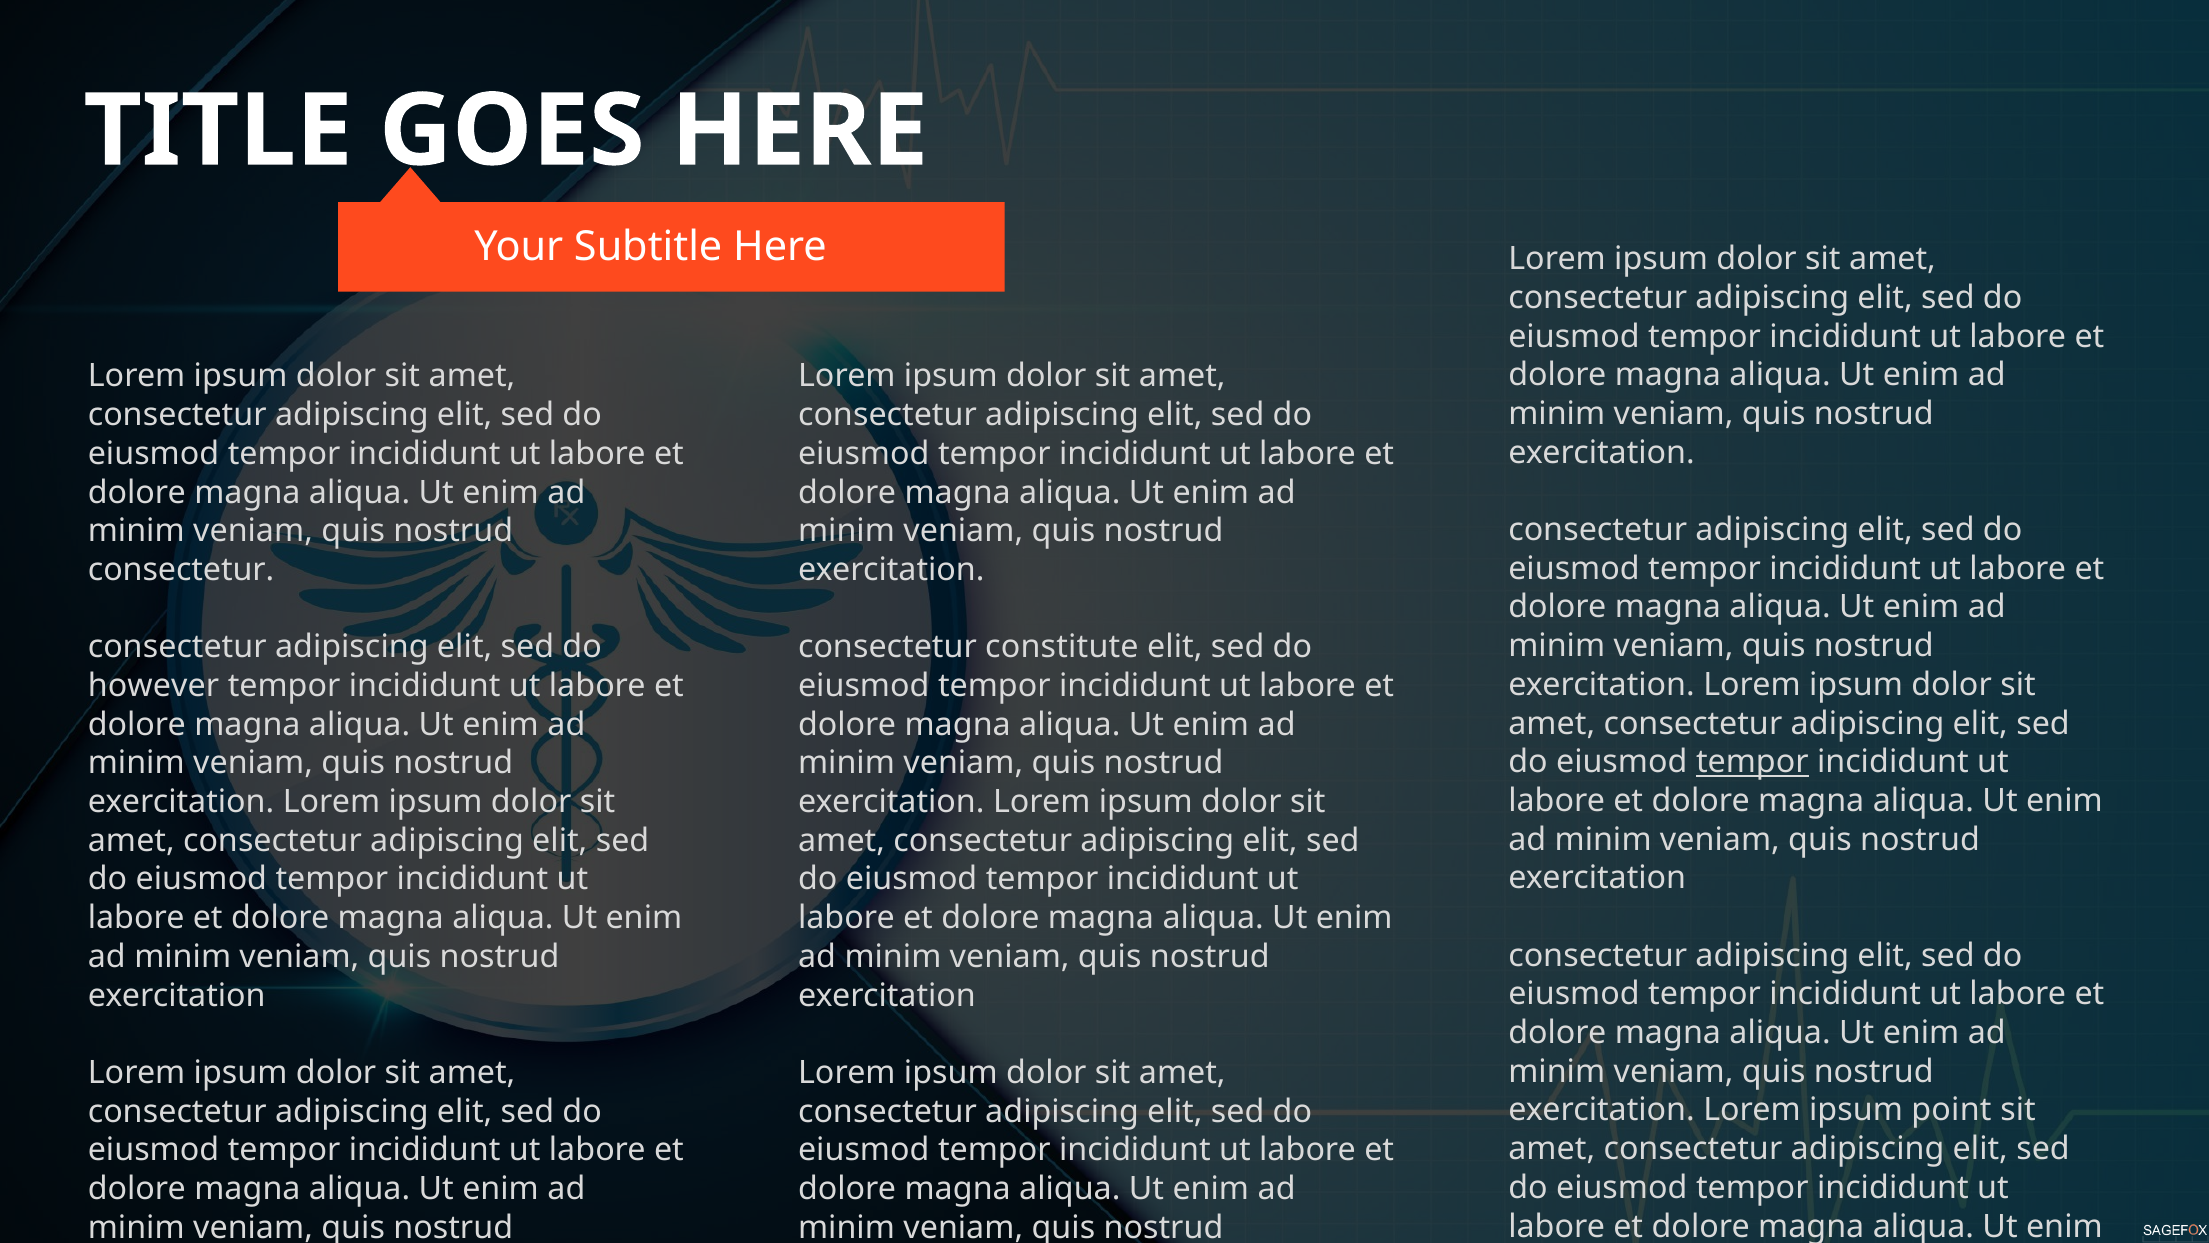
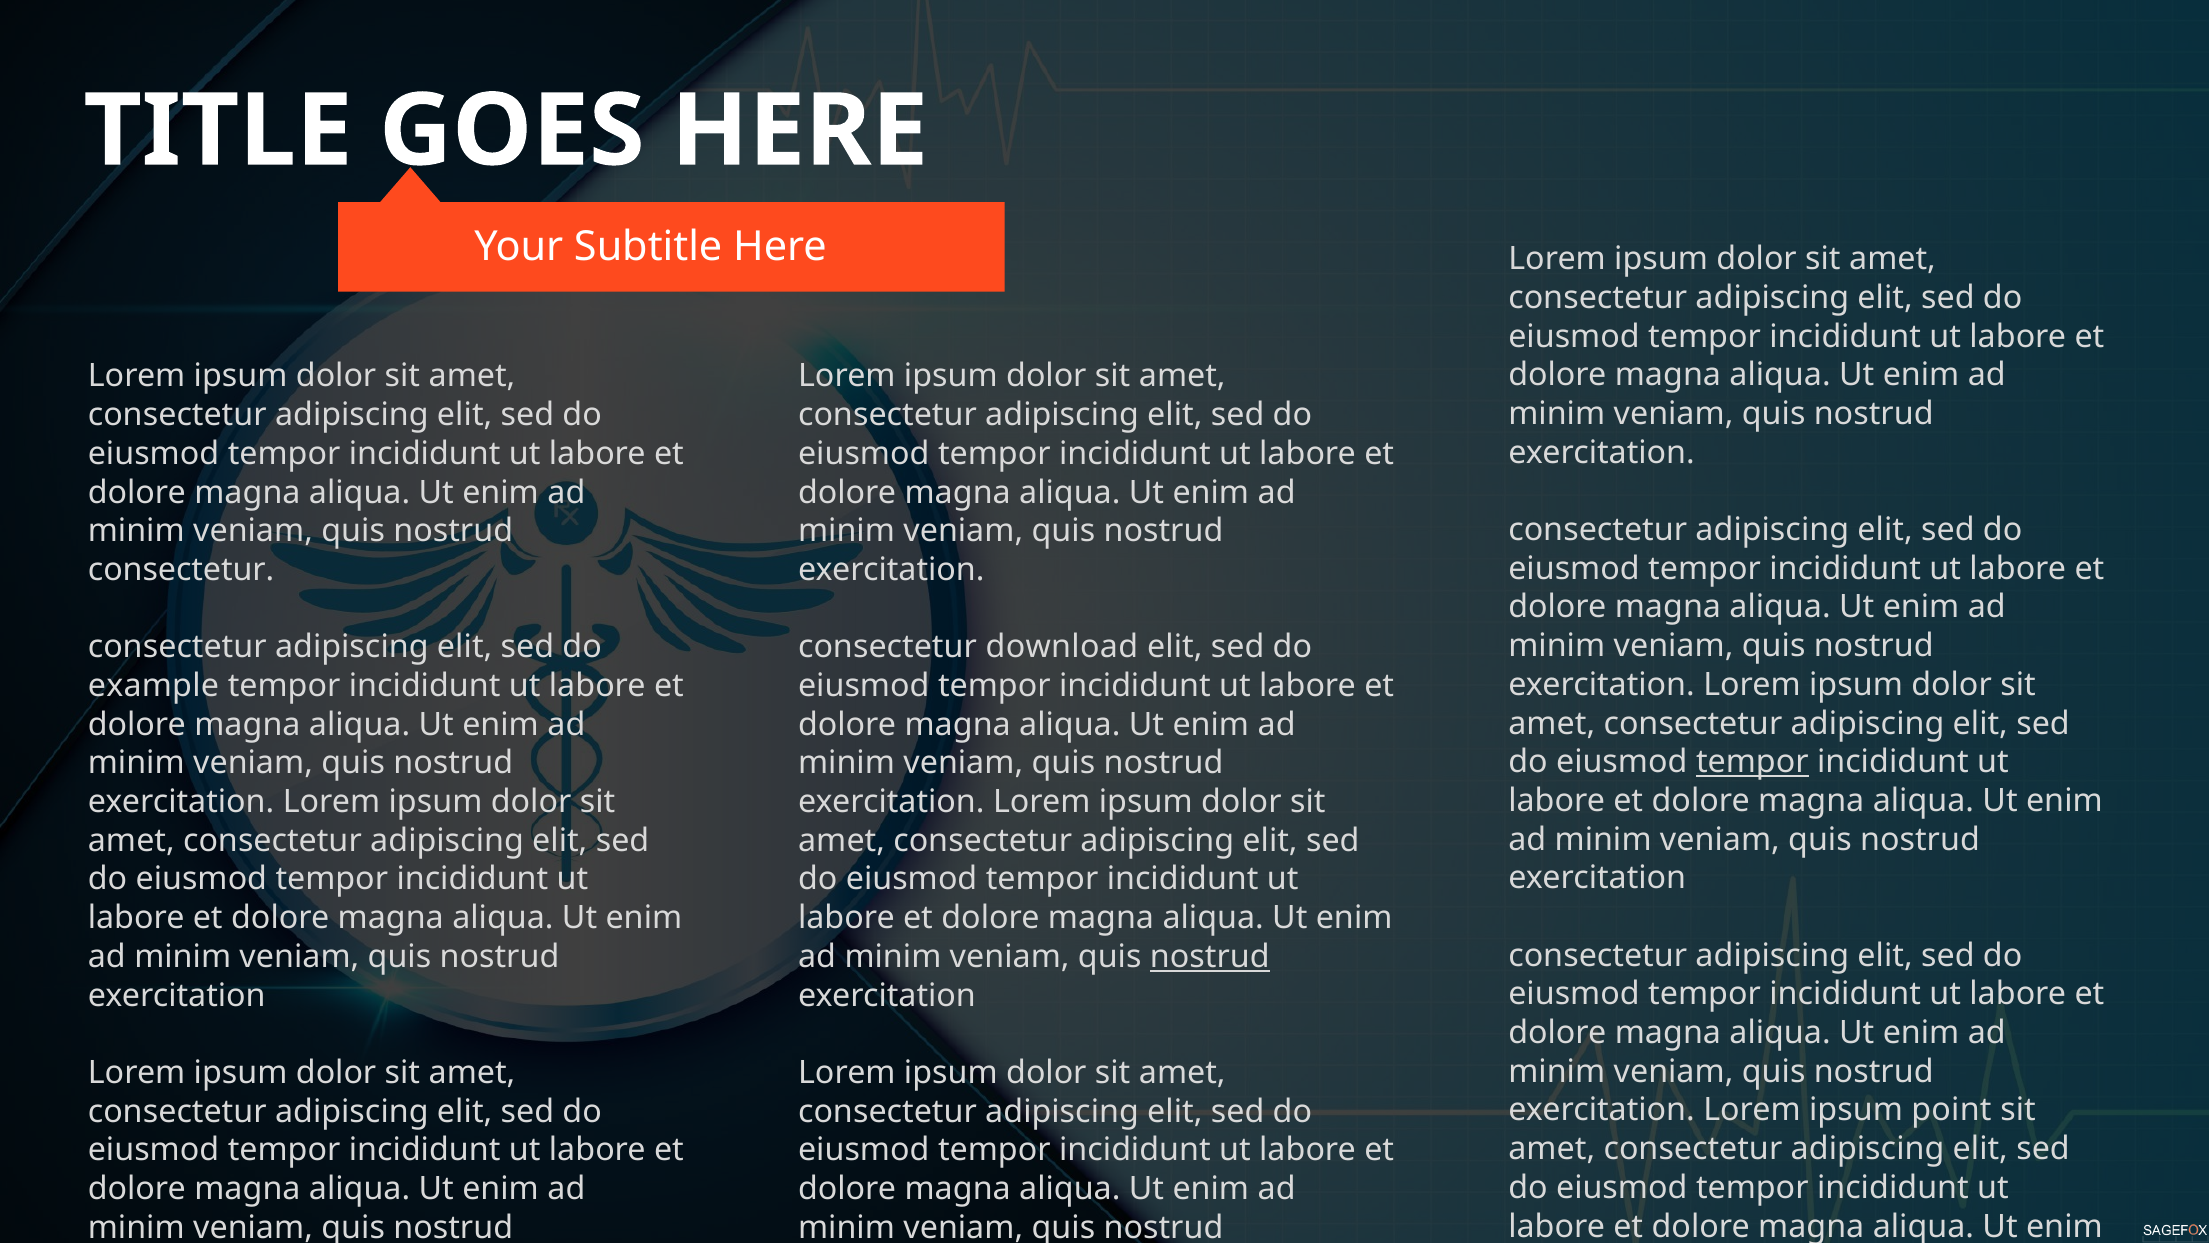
constitute: constitute -> download (1062, 647)
however: however -> example (153, 686)
nostrud underline: none -> present (1210, 956)
